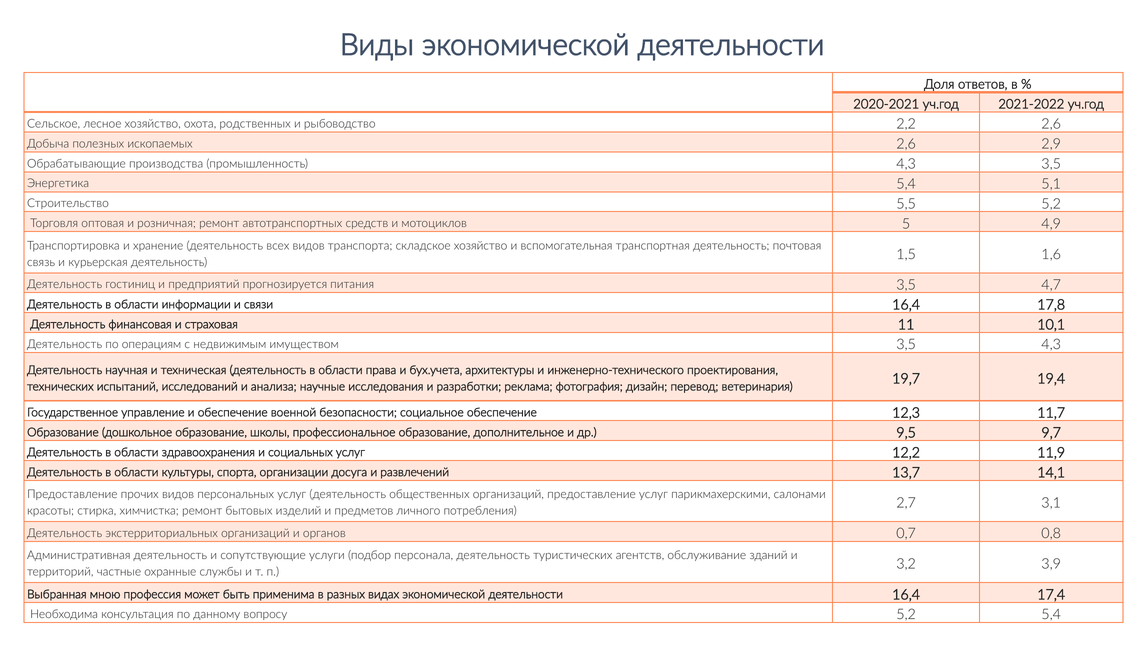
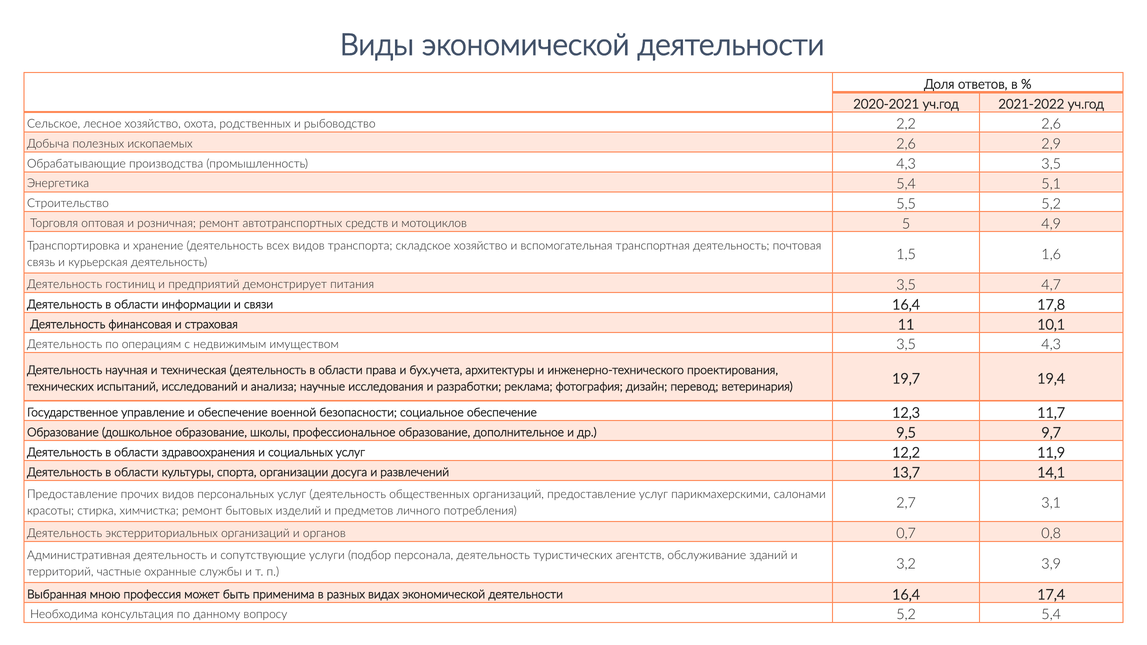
прогнозируется: прогнозируется -> демонстрирует (285, 285)
